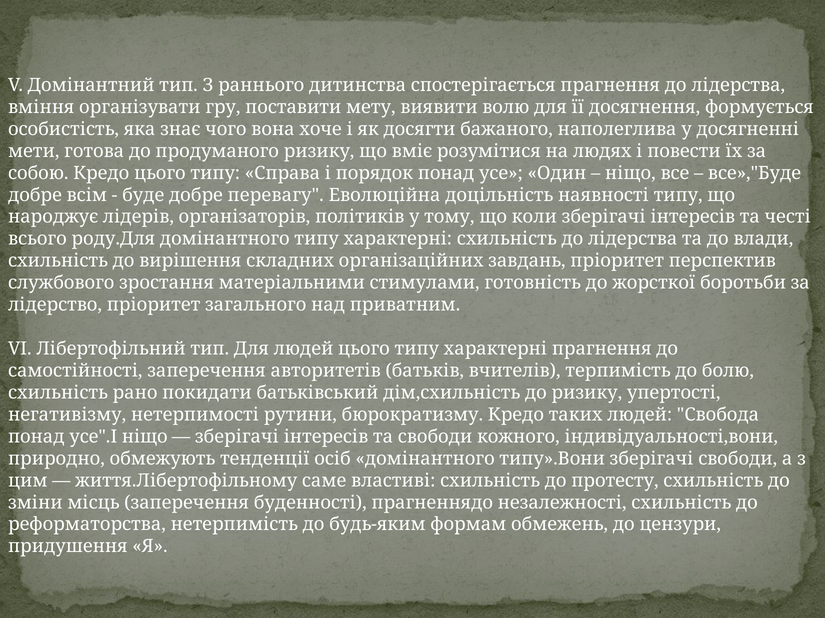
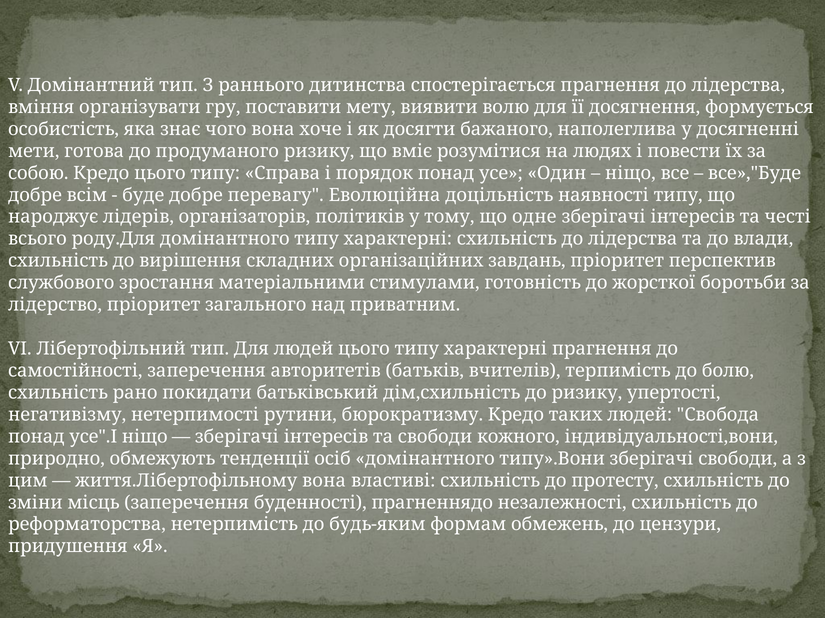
коли: коли -> одне (534, 217)
життя.Лібертофільному саме: саме -> вона (324, 481)
